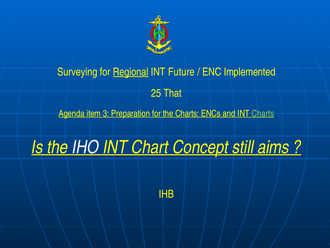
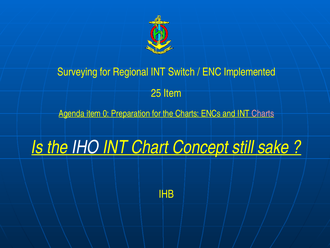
Regional underline: present -> none (131, 72)
Future: Future -> Switch (181, 72)
25 That: That -> Item (173, 93)
3: 3 -> 0 (106, 113)
Charts colour: light green -> pink (263, 113)
aims: aims -> sake (273, 147)
